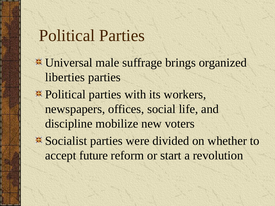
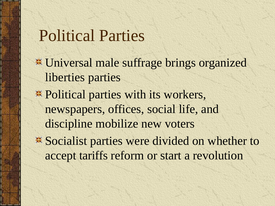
future: future -> tariffs (94, 156)
